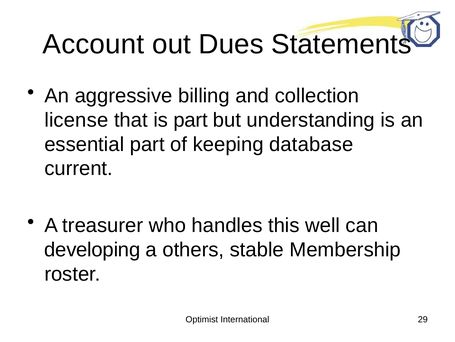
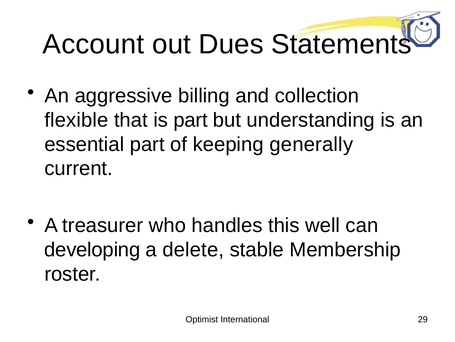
license: license -> flexible (76, 120)
database: database -> generally (311, 144)
others: others -> delete (193, 249)
